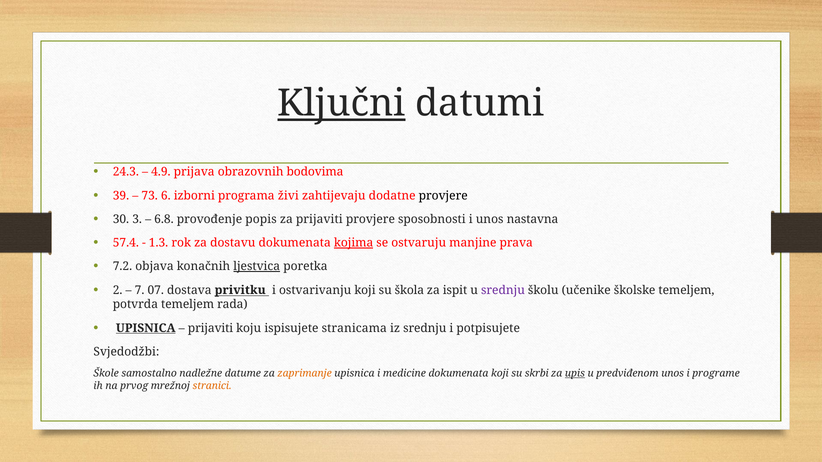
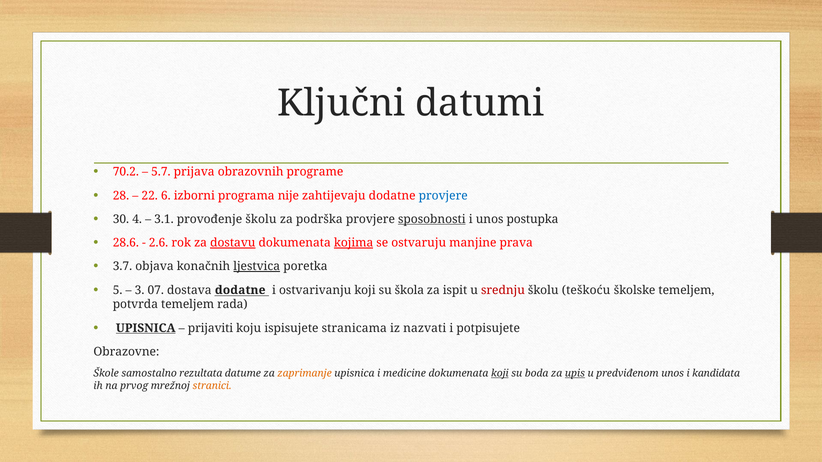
Ključni underline: present -> none (341, 104)
24.3: 24.3 -> 70.2 (126, 172)
4.9: 4.9 -> 5.7 (161, 172)
bodovima: bodovima -> programe (315, 172)
39: 39 -> 28 (121, 196)
73: 73 -> 22 (150, 196)
živi: živi -> nije (288, 196)
provjere colour: black -> blue (443, 196)
3: 3 -> 4 (137, 219)
6.8: 6.8 -> 3.1 (164, 219)
provođenje popis: popis -> školu (261, 219)
za prijaviti: prijaviti -> podrška (319, 219)
sposobnosti underline: none -> present (432, 219)
nastavna: nastavna -> postupka (532, 219)
57.4: 57.4 -> 28.6 (126, 243)
1.3: 1.3 -> 2.6 (159, 243)
dostavu underline: none -> present (233, 243)
7.2: 7.2 -> 3.7 (122, 267)
2: 2 -> 5 (118, 290)
7: 7 -> 3 (140, 290)
dostava privitku: privitku -> dodatne (240, 290)
srednju colour: purple -> red (503, 290)
učenike: učenike -> teškoću (586, 290)
iz srednju: srednju -> nazvati (425, 328)
Svjedodžbi: Svjedodžbi -> Obrazovne (126, 352)
nadležne: nadležne -> rezultata (201, 374)
koji underline: none -> present (500, 374)
skrbi: skrbi -> boda (537, 374)
programe: programe -> kandidata (716, 374)
